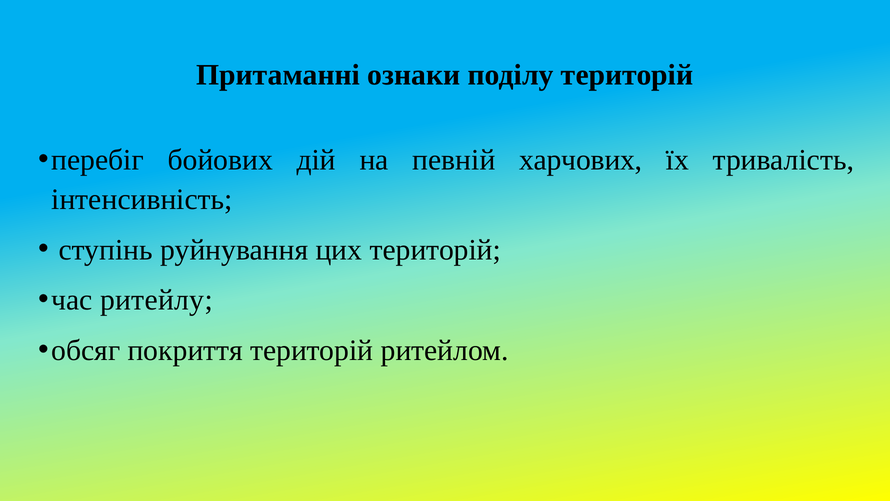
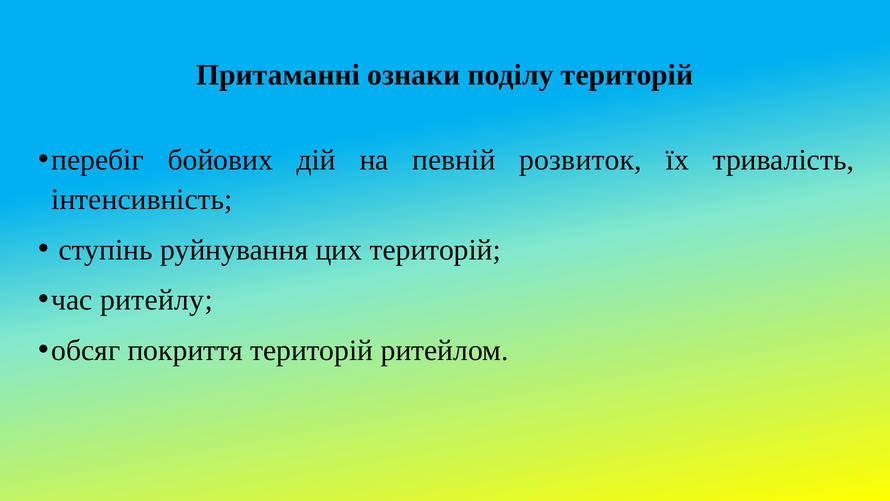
харчових: харчових -> розвиток (581, 160)
